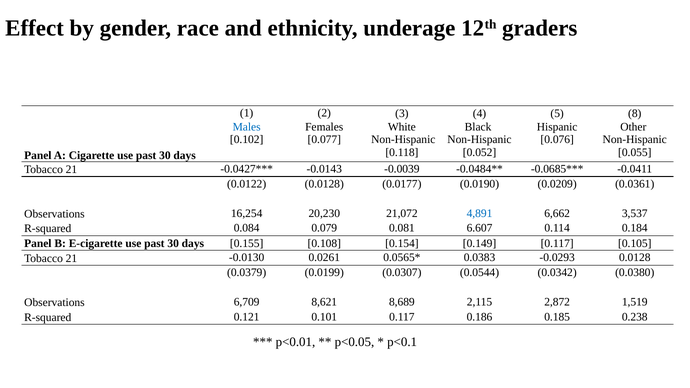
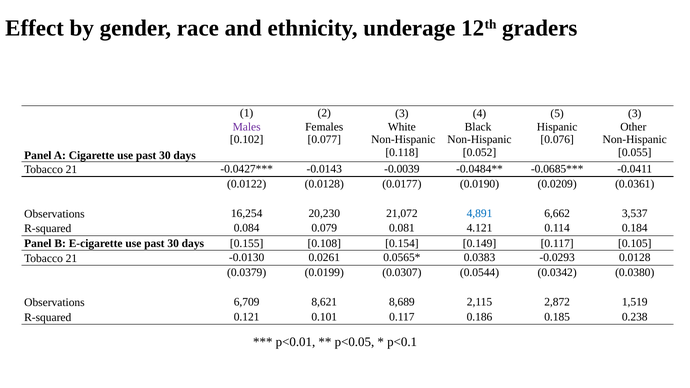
5 8: 8 -> 3 (635, 114)
Males colour: blue -> purple (247, 127)
6.607: 6.607 -> 4.121 (480, 228)
